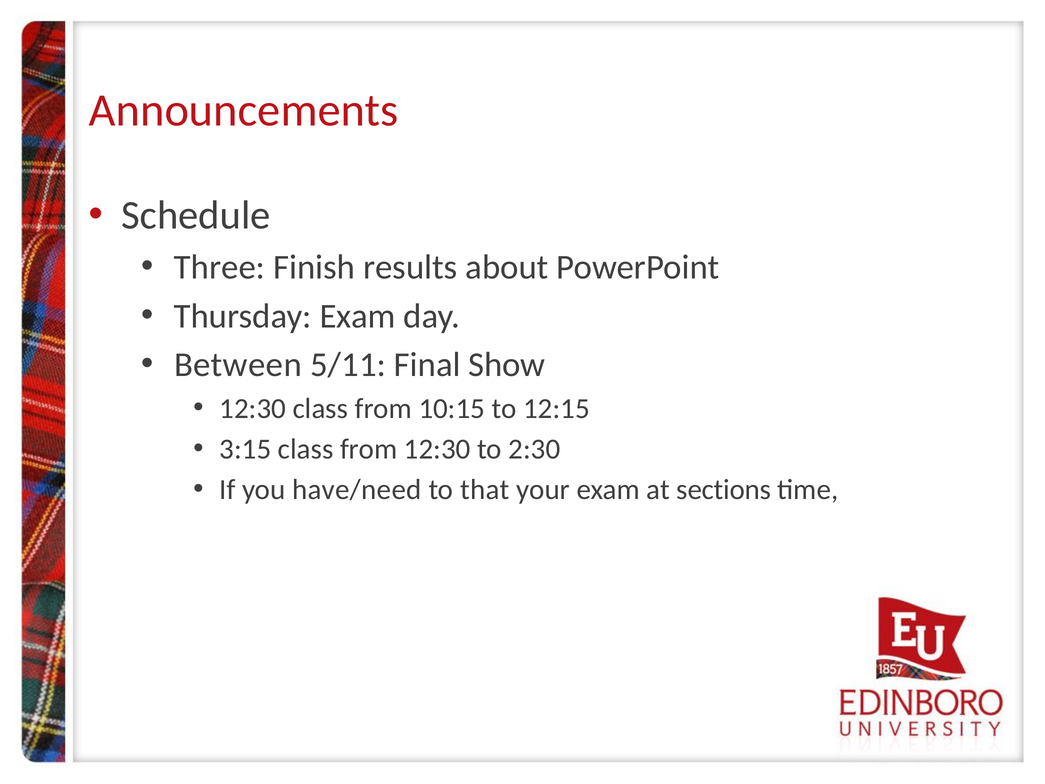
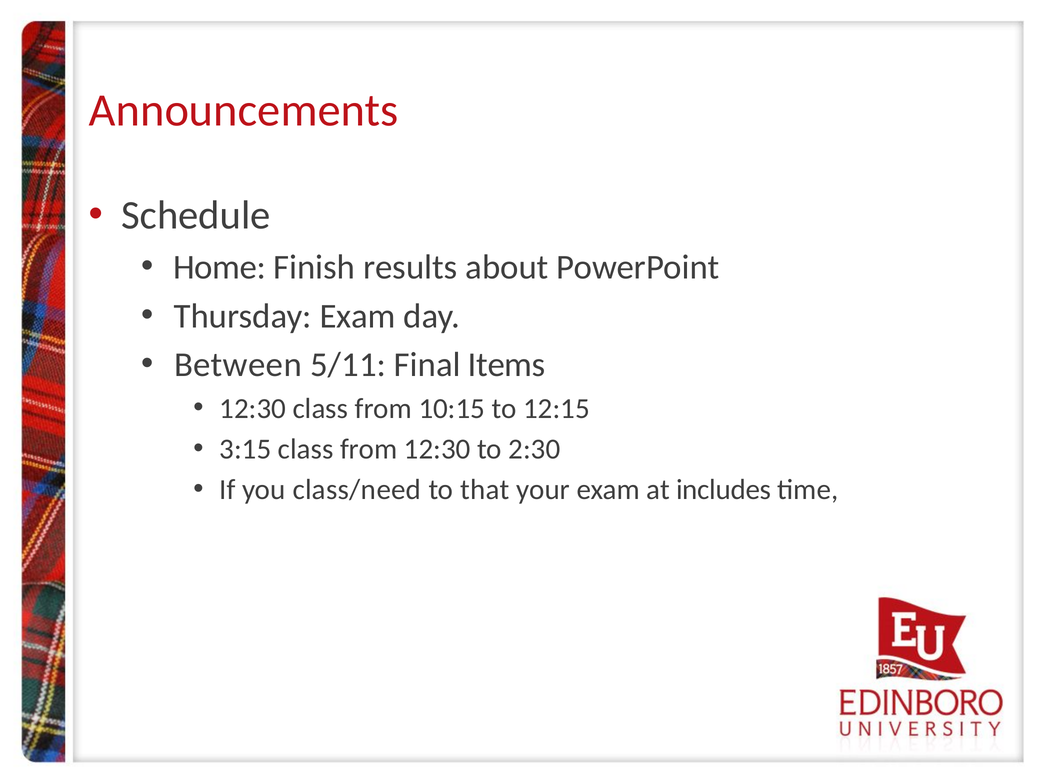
Three: Three -> Home (220, 267)
Show: Show -> Items (507, 365)
have/need: have/need -> class/need (357, 490)
sections: sections -> includes (724, 490)
